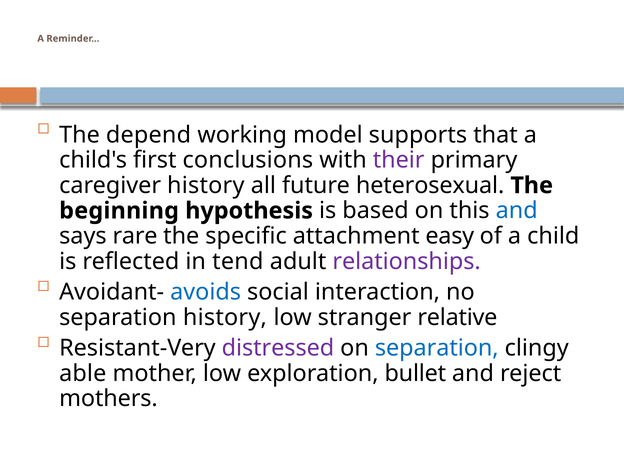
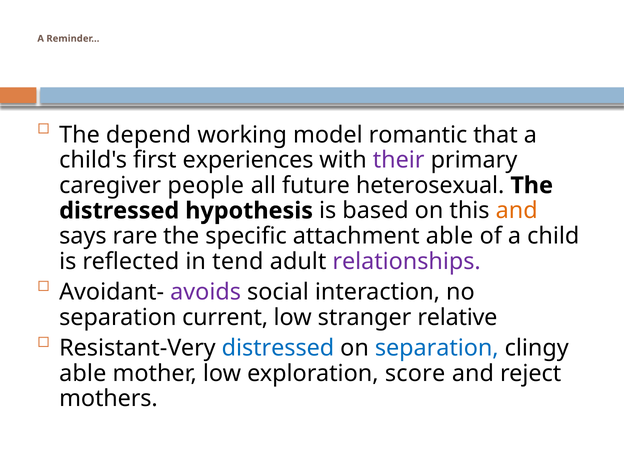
supports: supports -> romantic (418, 135)
conclusions: conclusions -> experiences (248, 160)
caregiver history: history -> people (206, 185)
beginning: beginning -> distressed (119, 211)
and colour: blue -> orange (517, 211)
attachment easy: easy -> able (450, 236)
avoids colour: blue -> purple (206, 292)
separation history: history -> current (225, 317)
distressed colour: purple -> blue (278, 348)
bullet: bullet -> score (415, 373)
